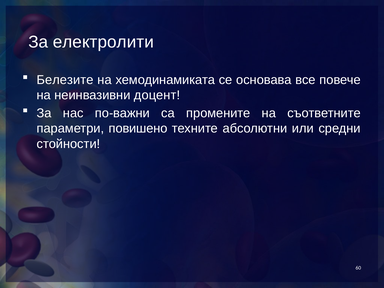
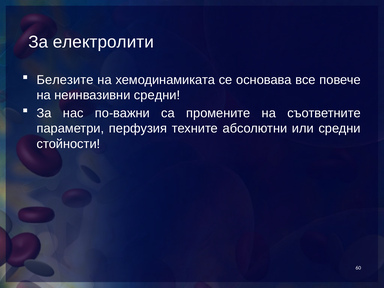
неинвазивни доцент: доцент -> средни (157, 95)
повишено: повишено -> перфузия (138, 128)
